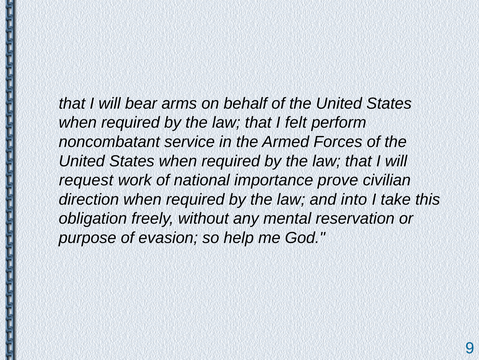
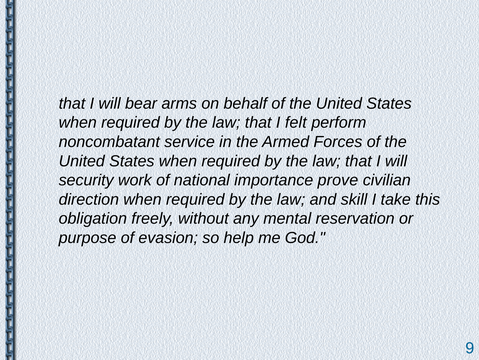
request: request -> security (86, 180)
into: into -> skill (354, 199)
